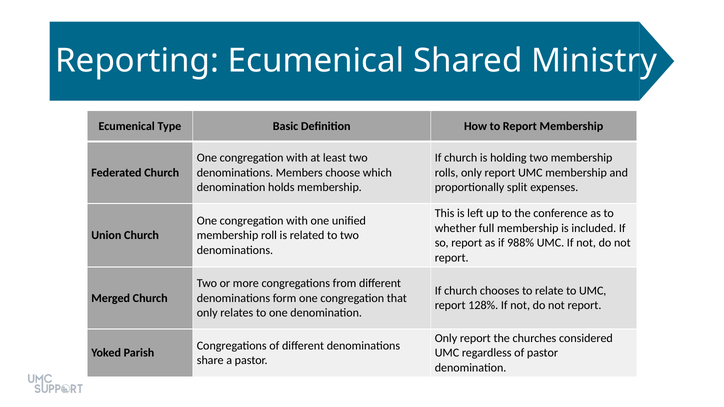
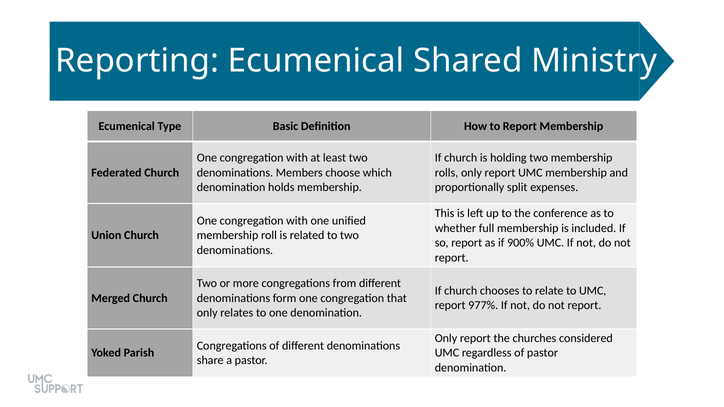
988%: 988% -> 900% (521, 243)
128%: 128% -> 977% (483, 306)
